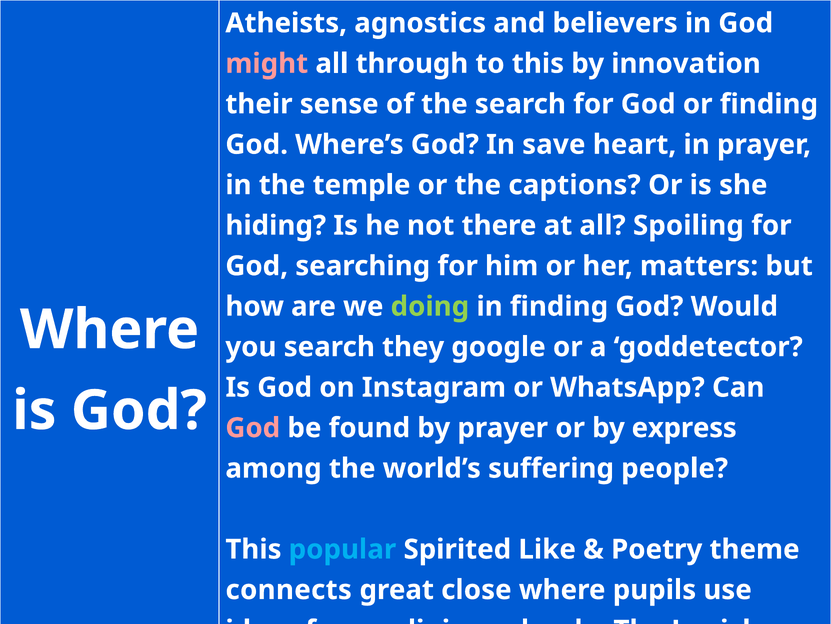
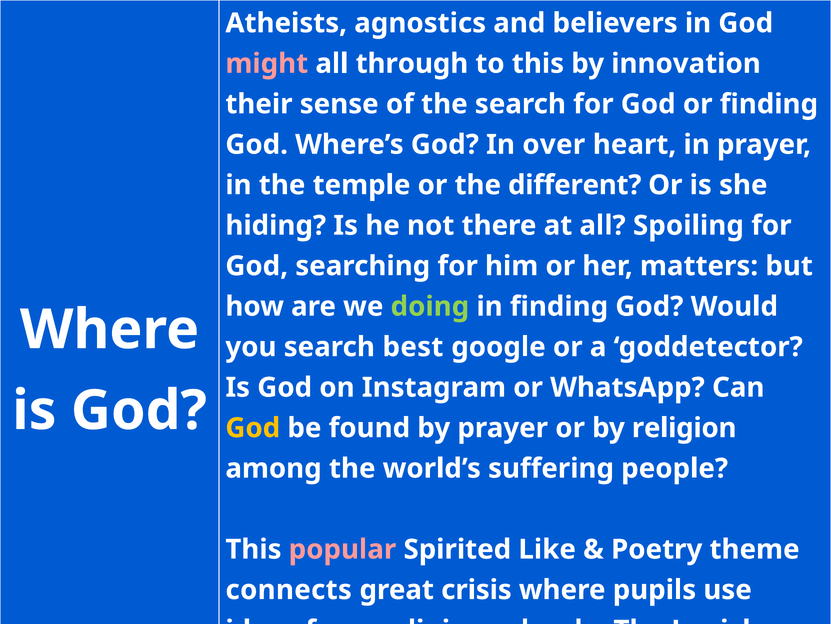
save: save -> over (554, 144)
captions: captions -> different (575, 185)
they: they -> best (413, 347)
God colour: pink -> yellow (253, 427)
express: express -> religion (684, 427)
popular colour: light blue -> pink (342, 549)
close: close -> crisis (476, 589)
